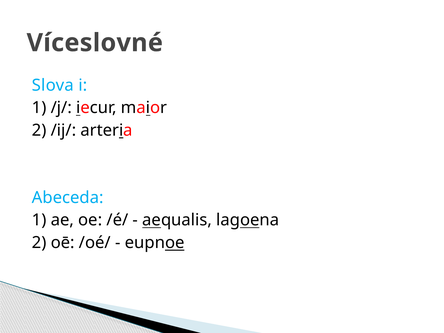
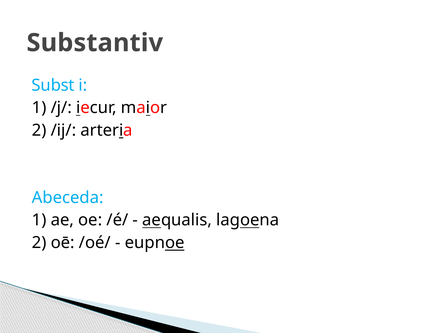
Víceslovné: Víceslovné -> Substantiv (95, 43)
Slova: Slova -> Subst (53, 85)
